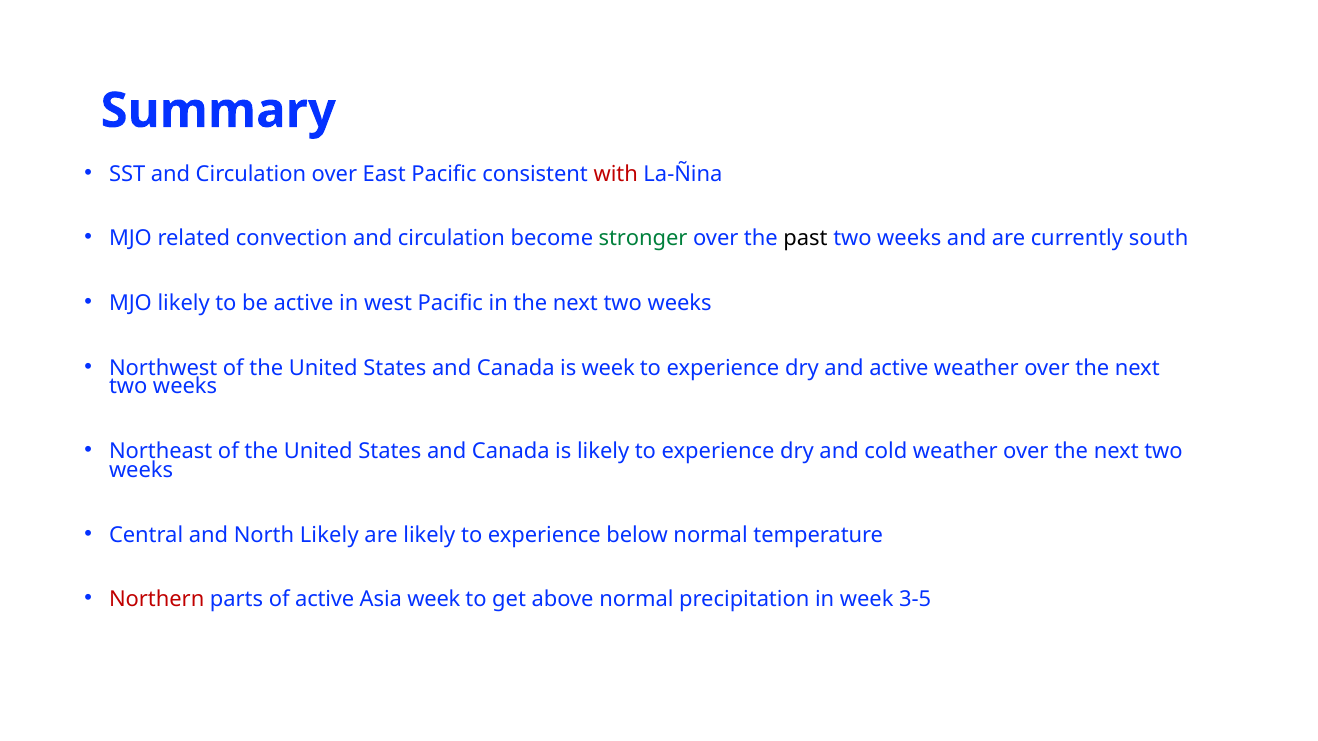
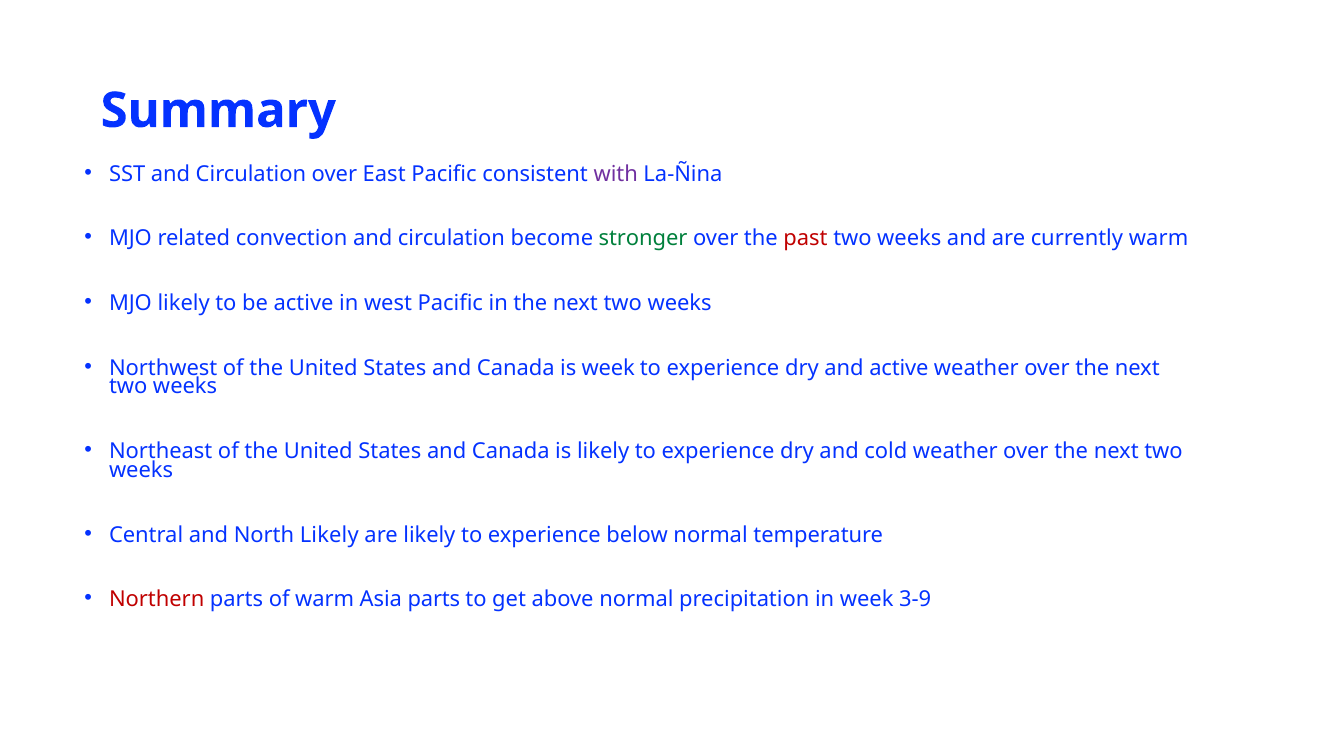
with colour: red -> purple (616, 174)
past colour: black -> red (806, 239)
currently south: south -> warm (1159, 239)
of active: active -> warm (325, 600)
Asia week: week -> parts (434, 600)
3-5: 3-5 -> 3-9 (915, 600)
